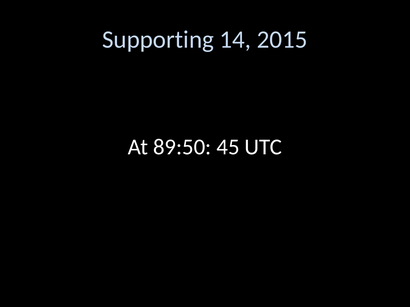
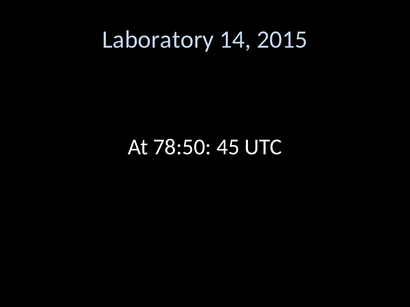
Supporting: Supporting -> Laboratory (158, 40)
89:50: 89:50 -> 78:50 (182, 147)
